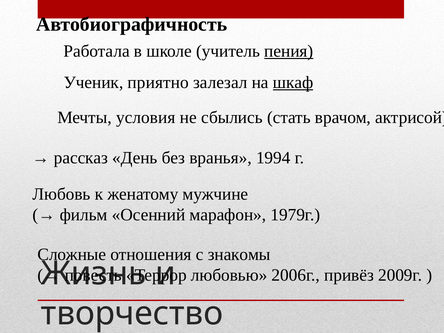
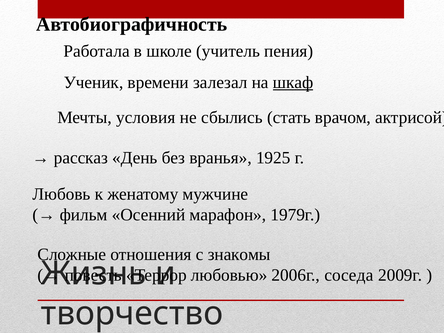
пения underline: present -> none (289, 51)
приятно: приятно -> времени (158, 82)
1994: 1994 -> 1925 (273, 158)
привёз: привёз -> соседа (349, 275)
